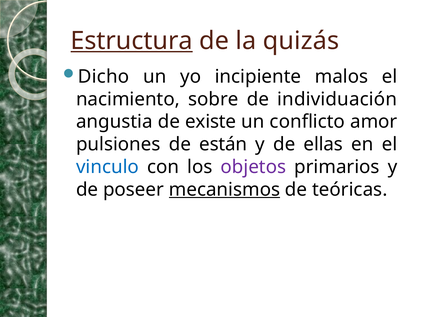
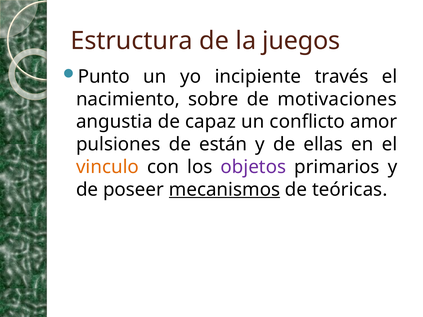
Estructura underline: present -> none (132, 41)
quizás: quizás -> juegos (301, 41)
Dicho: Dicho -> Punto (104, 77)
malos: malos -> través (342, 77)
individuación: individuación -> motivaciones (337, 99)
existe: existe -> capaz (211, 122)
vinculo colour: blue -> orange (107, 167)
